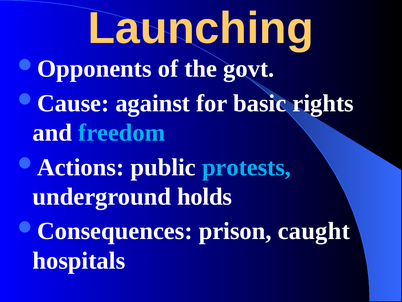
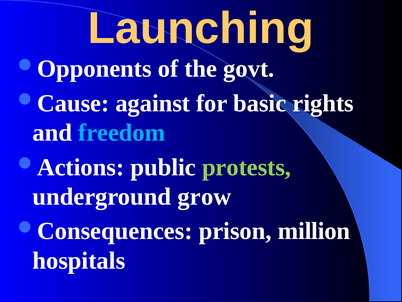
protests colour: light blue -> light green (247, 167)
holds: holds -> grow (204, 196)
caught: caught -> million (314, 231)
